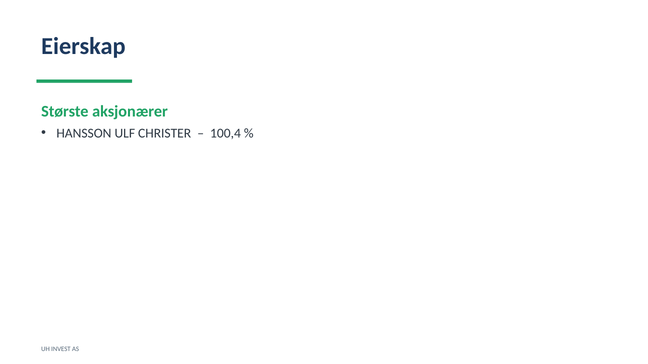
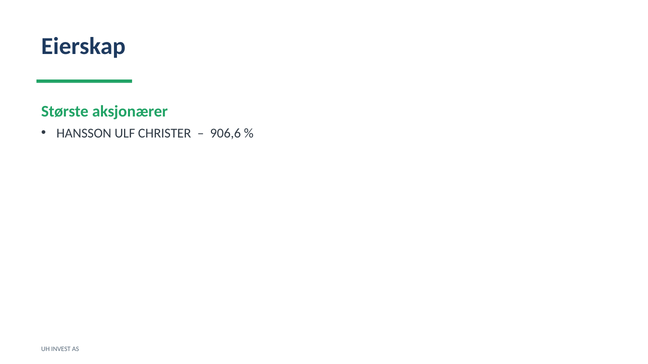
100,4: 100,4 -> 906,6 (225, 133)
